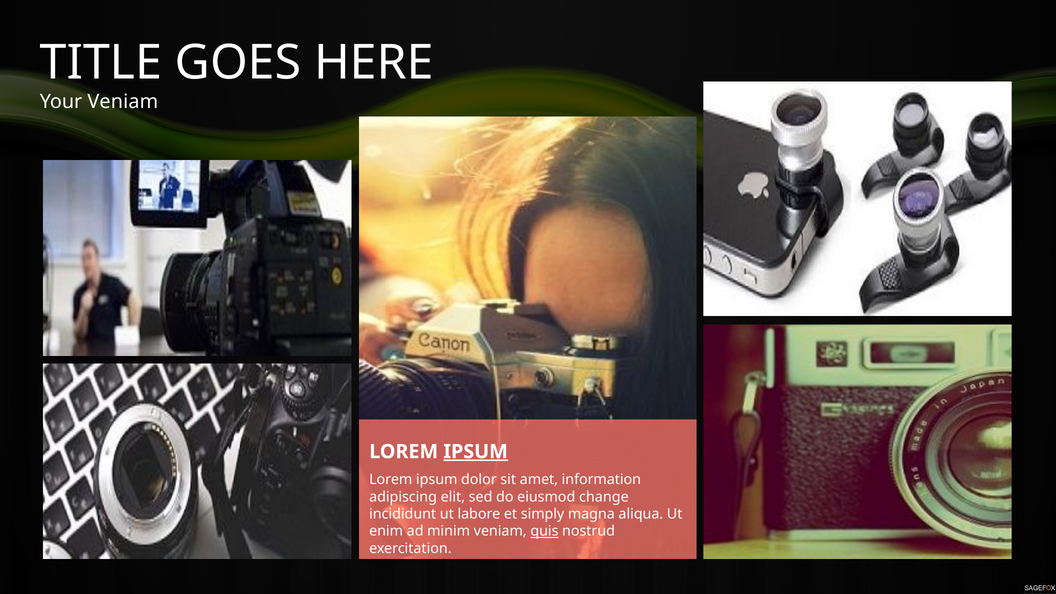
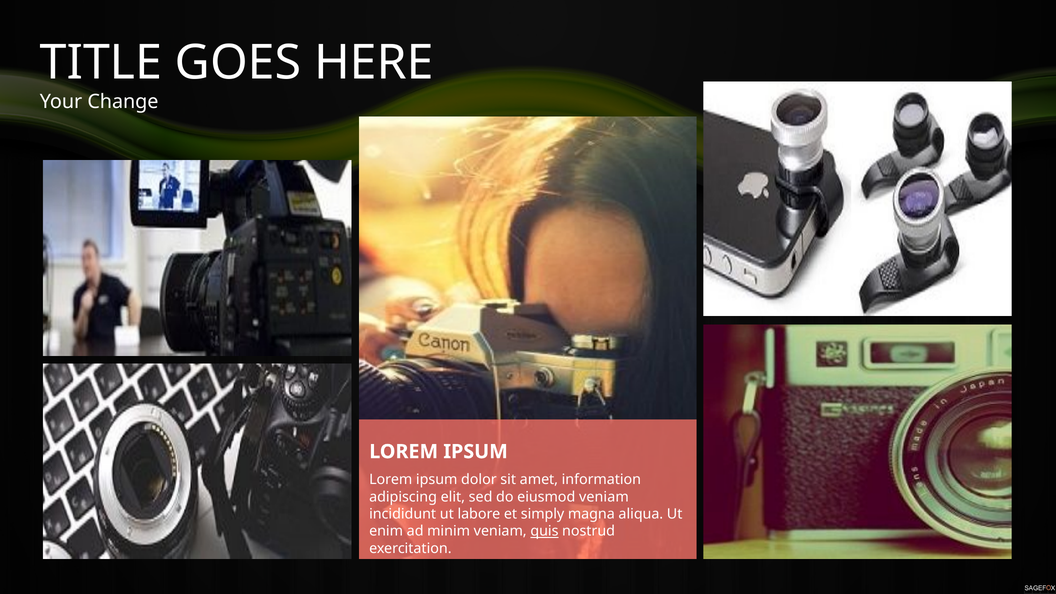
Your Veniam: Veniam -> Change (123, 102)
IPSUM underline: present -> none (476, 452)
eiusmod change: change -> veniam (604, 497)
